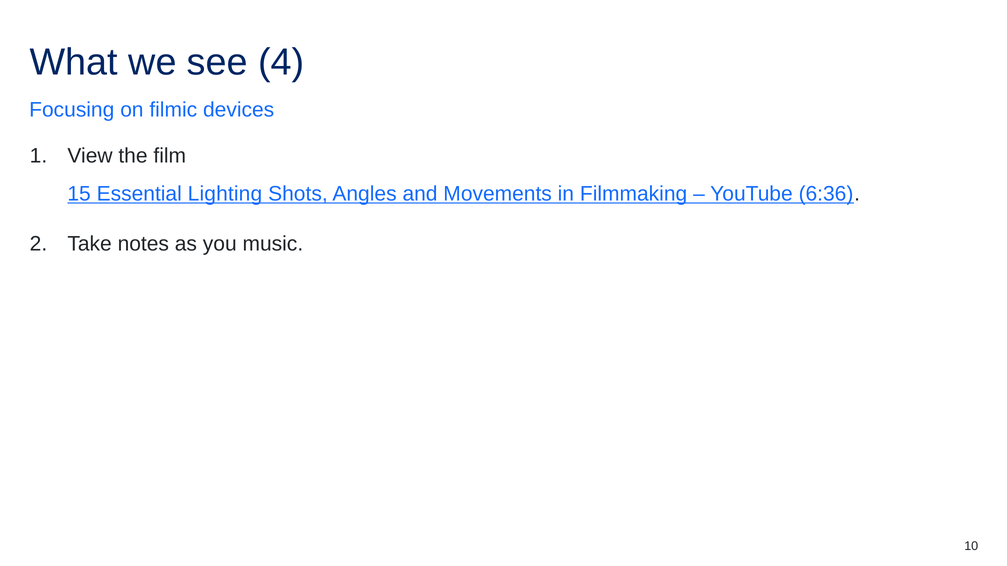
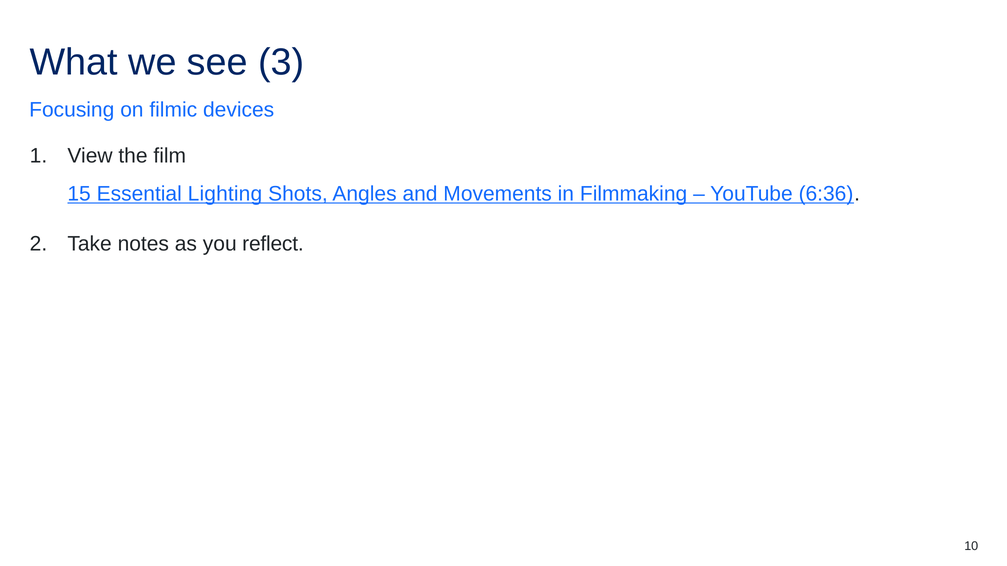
4: 4 -> 3 (281, 62)
music: music -> reflect (273, 244)
